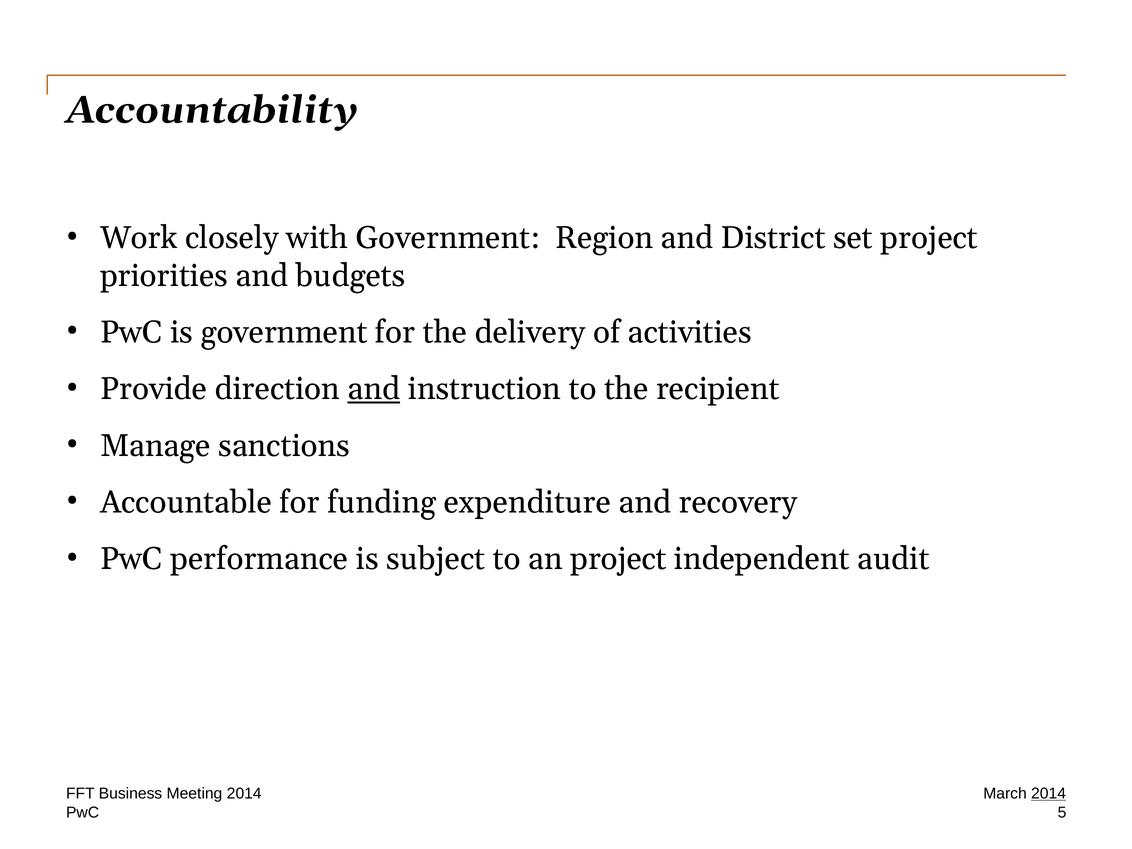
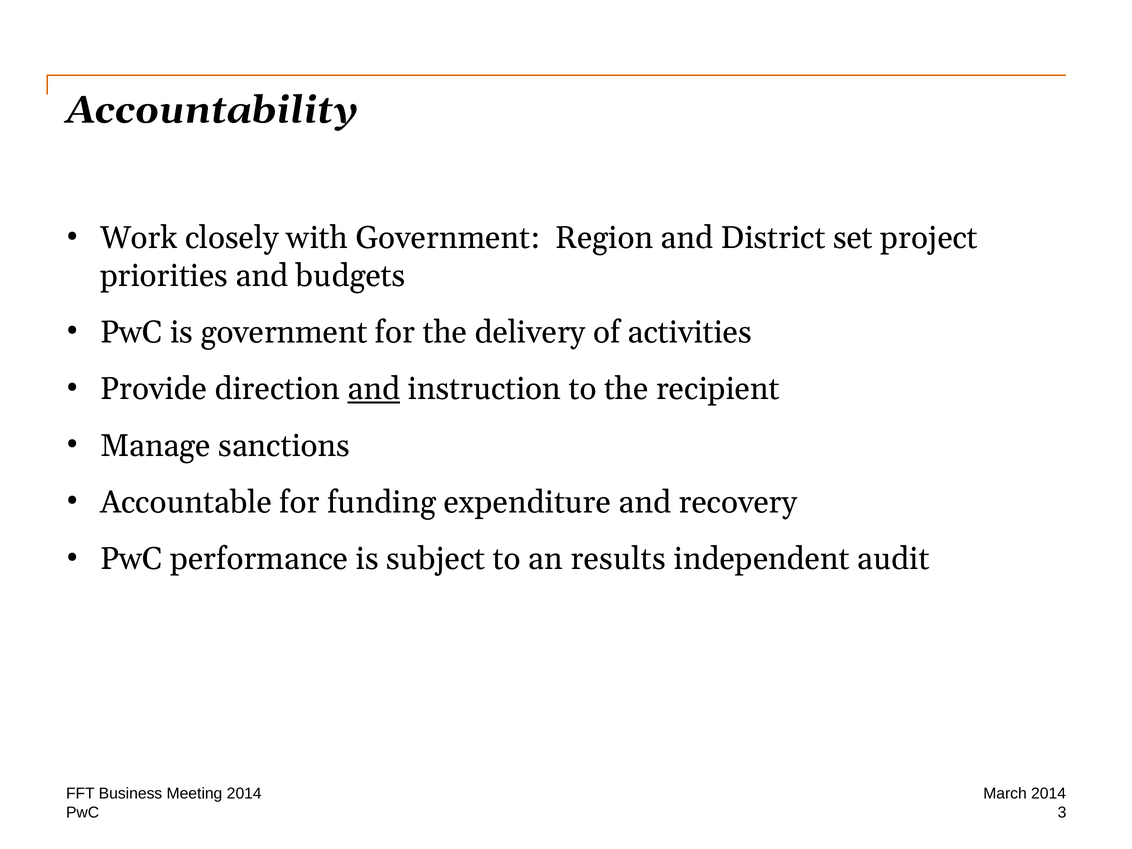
an project: project -> results (618, 559)
2014 underline: present -> none (1049, 793)
5: 5 -> 3 (1062, 812)
